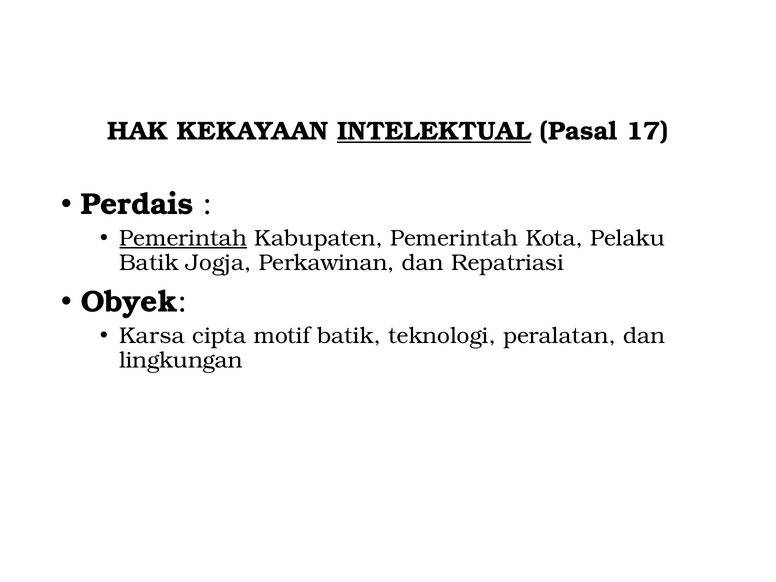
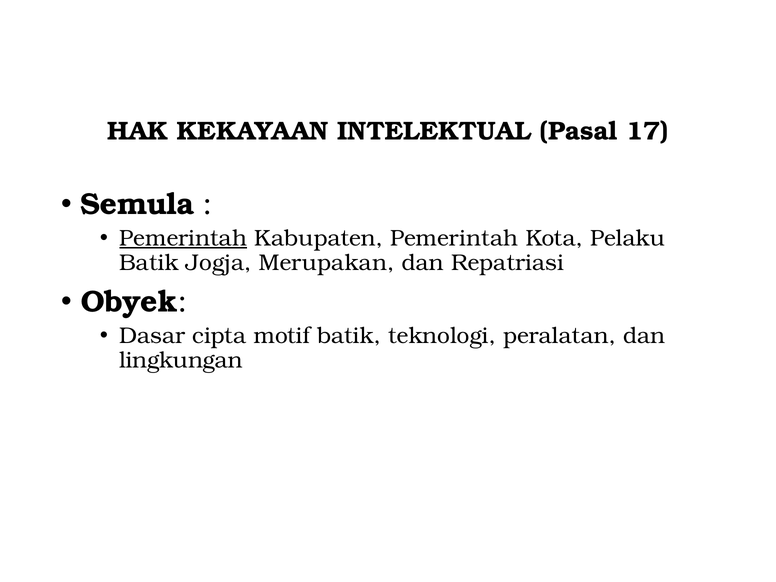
INTELEKTUAL underline: present -> none (434, 131)
Perdais: Perdais -> Semula (137, 204)
Perkawinan: Perkawinan -> Merupakan (327, 263)
Karsa: Karsa -> Dasar (152, 336)
